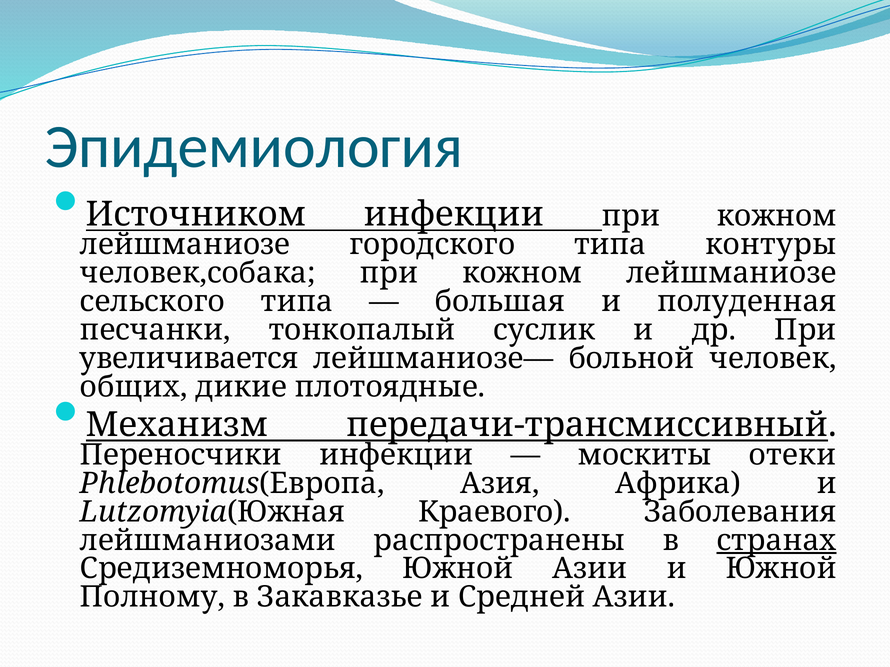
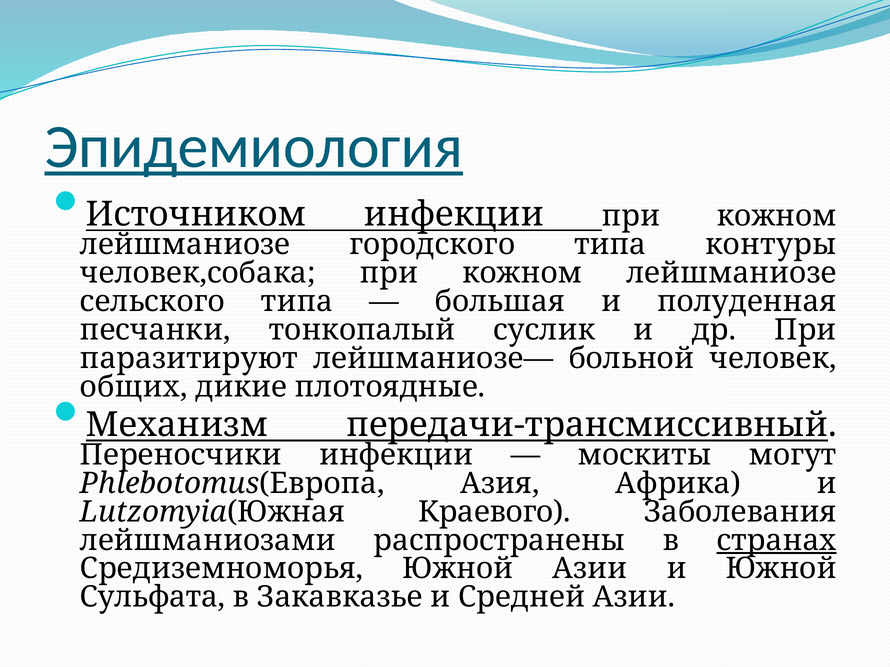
Эпидемиология underline: none -> present (254, 147)
увеличивается: увеличивается -> паразитируют (189, 359)
отеки: отеки -> могут (793, 455)
Полному: Полному -> Сульфата (153, 598)
